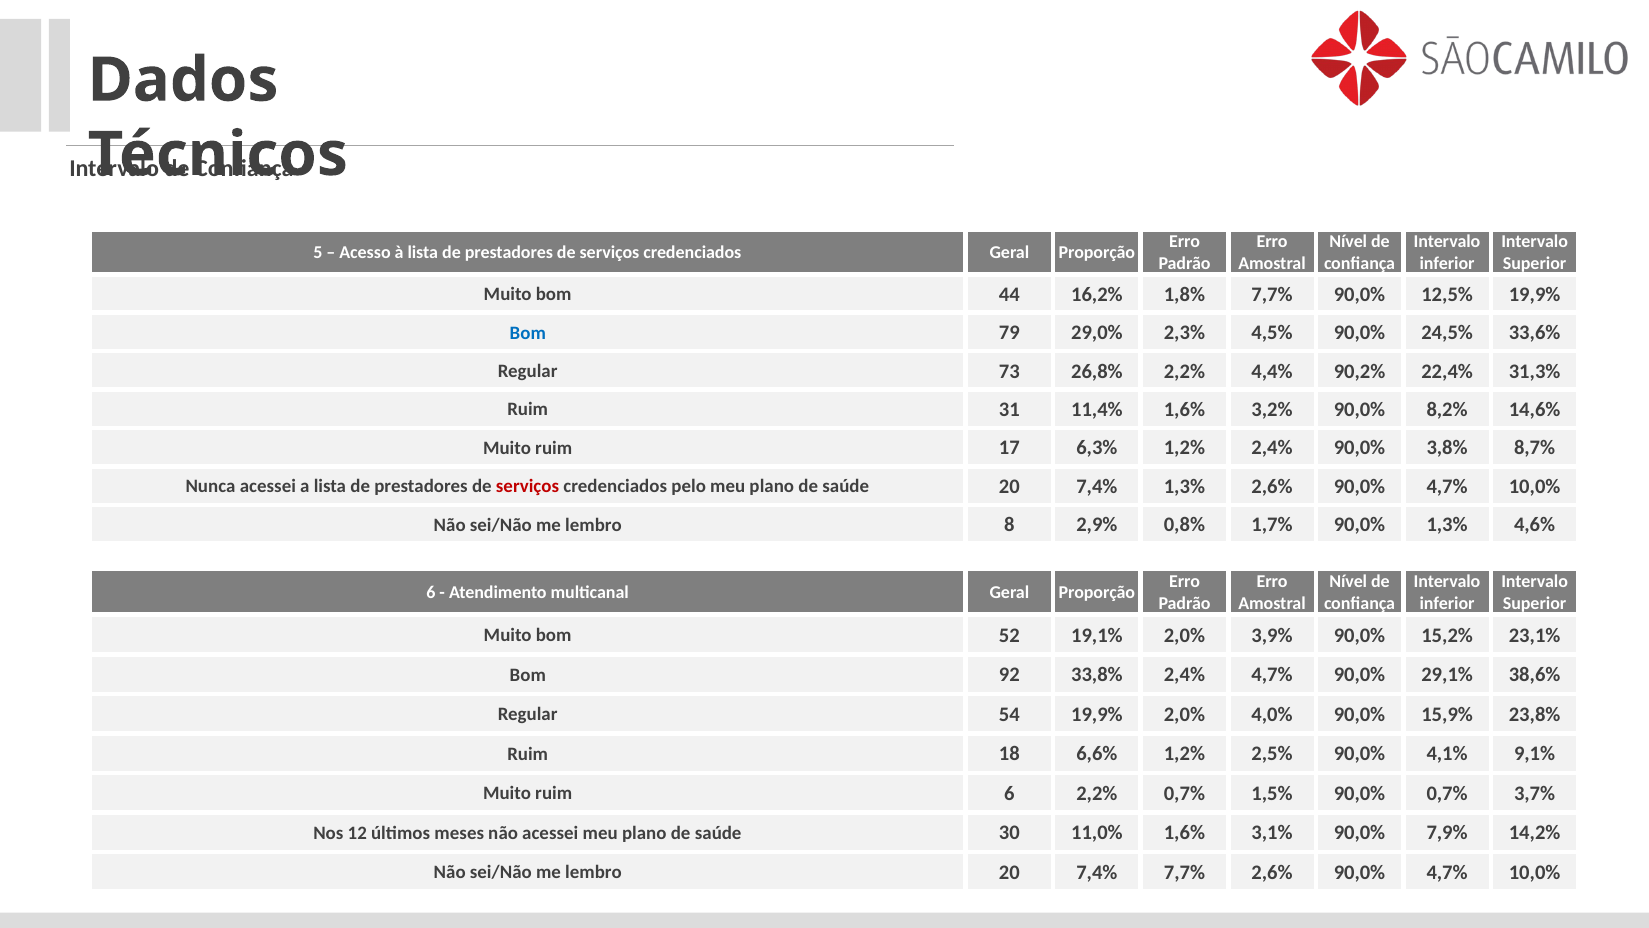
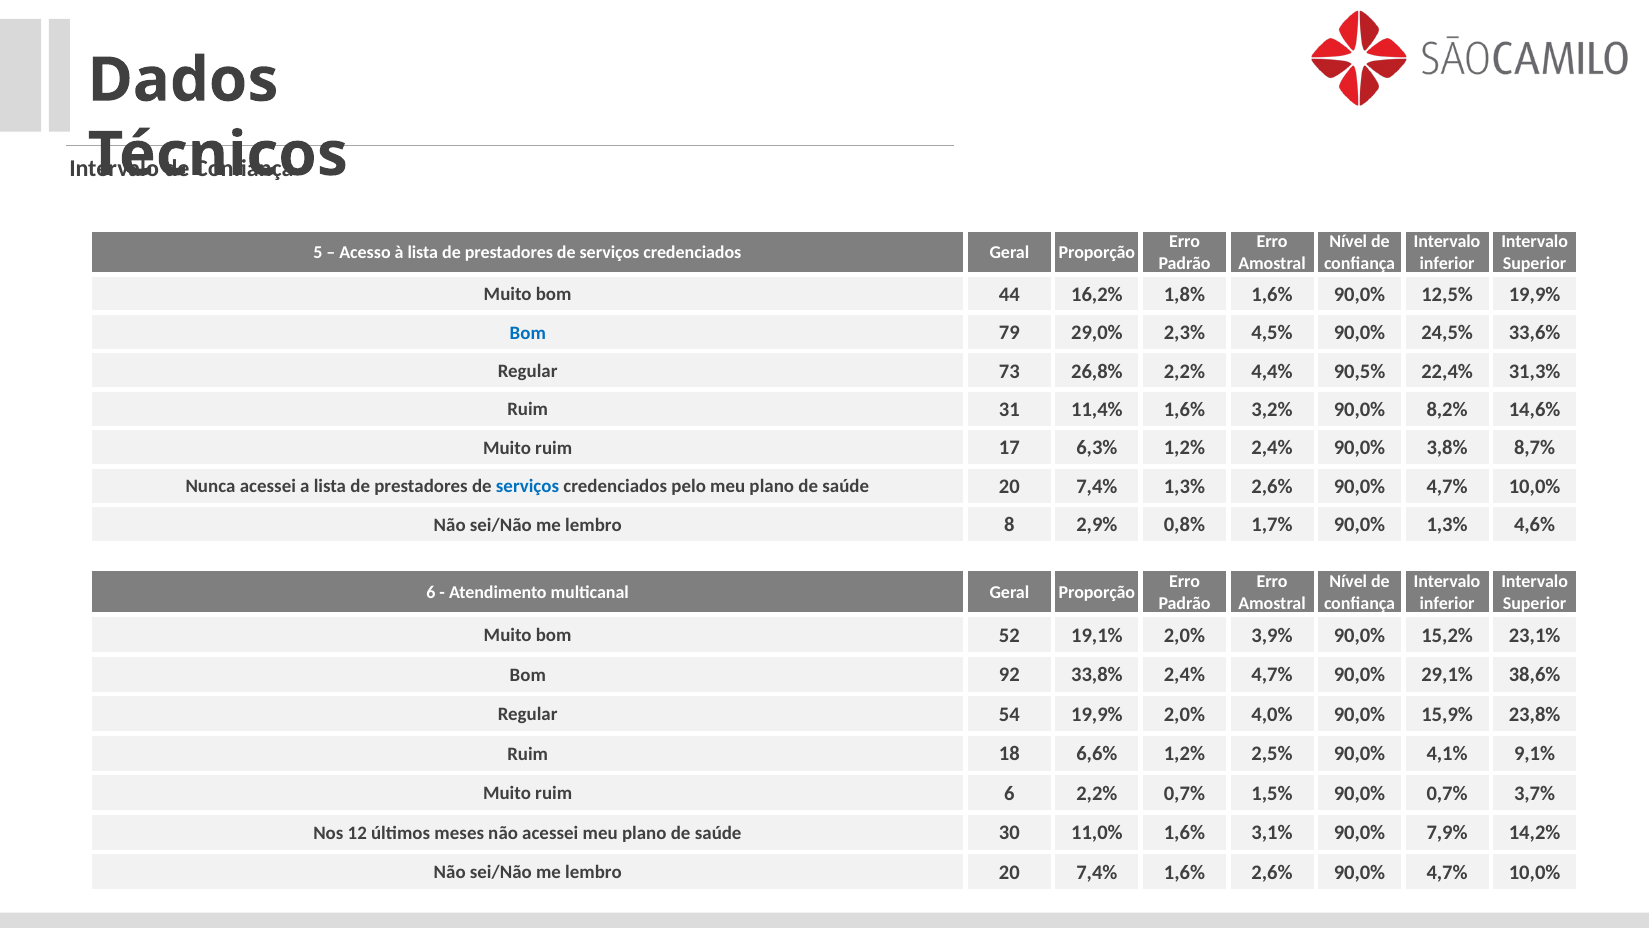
1,8% 7,7%: 7,7% -> 1,6% (1272, 294)
90,2%: 90,2% -> 90,5% (1360, 371)
serviços colour: red -> blue (528, 486)
7,4% 7,7%: 7,7% -> 1,6% (1184, 872)
